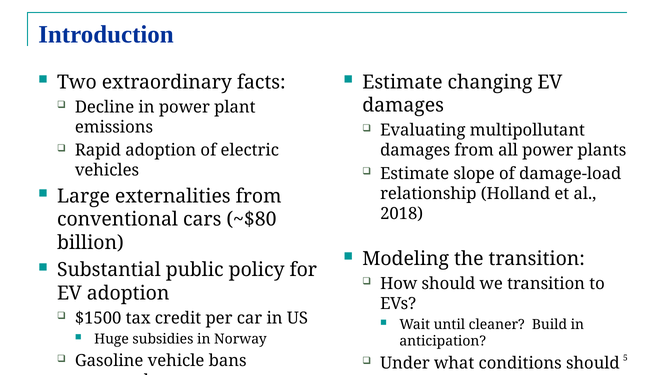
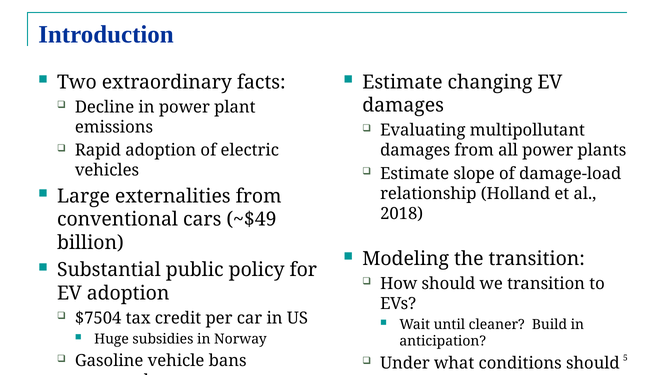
~$80: ~$80 -> ~$49 (251, 219)
$1500: $1500 -> $7504 (98, 318)
